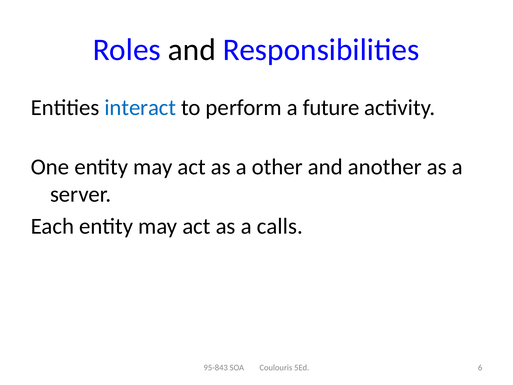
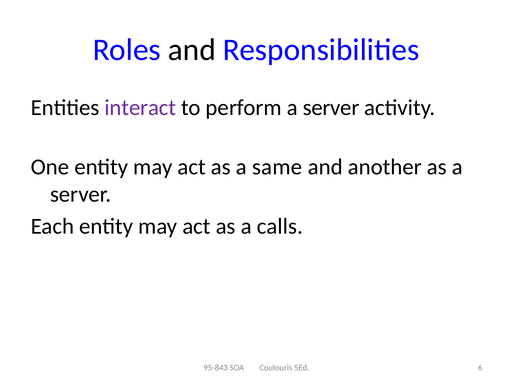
interact colour: blue -> purple (140, 108)
perform a future: future -> server (331, 108)
other: other -> same (277, 167)
